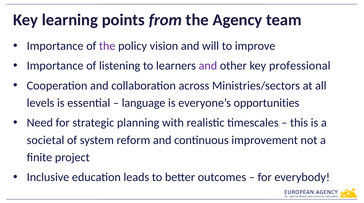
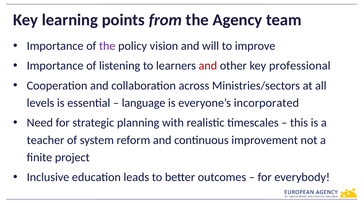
and colour: purple -> red (208, 66)
opportunities: opportunities -> incorporated (266, 103)
societal: societal -> teacher (46, 140)
